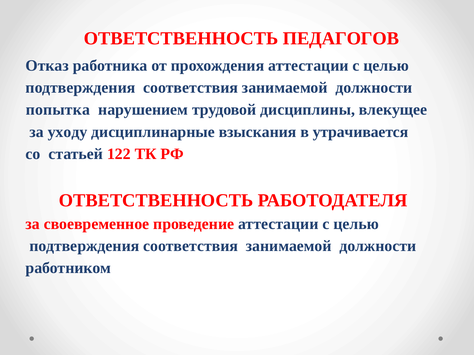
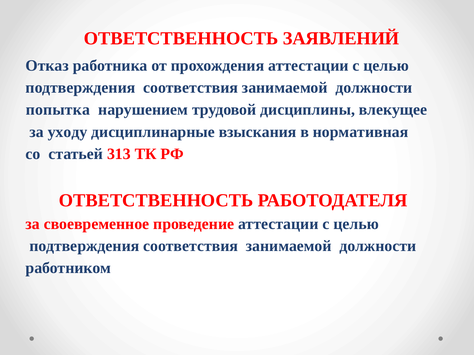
ПЕДАГОГОВ: ПЕДАГОГОВ -> ЗАЯВЛЕНИЙ (341, 38)
утрачивается: утрачивается -> нормативная (361, 132)
122: 122 -> 313 (119, 154)
